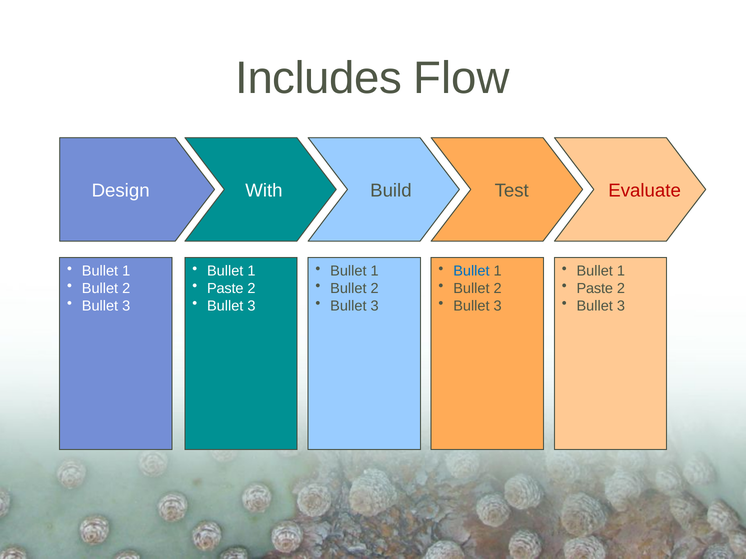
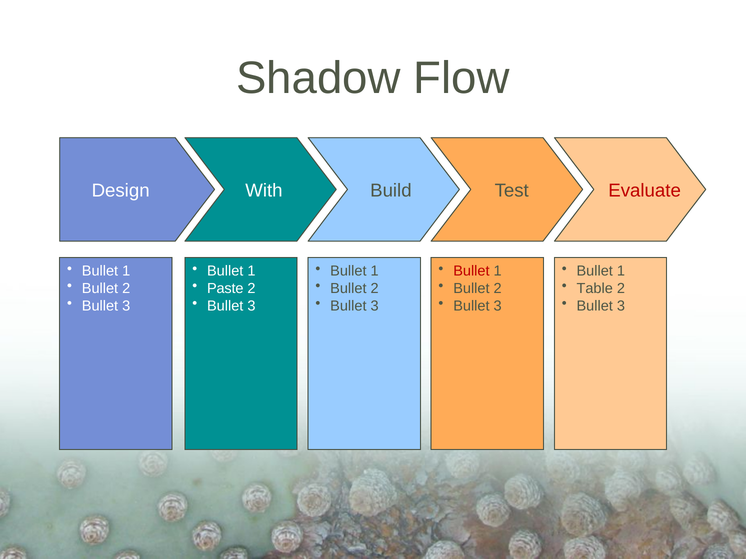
Includes: Includes -> Shadow (318, 78)
Bullet colour: blue -> red (471, 271)
Paste: Paste -> Table (595, 289)
